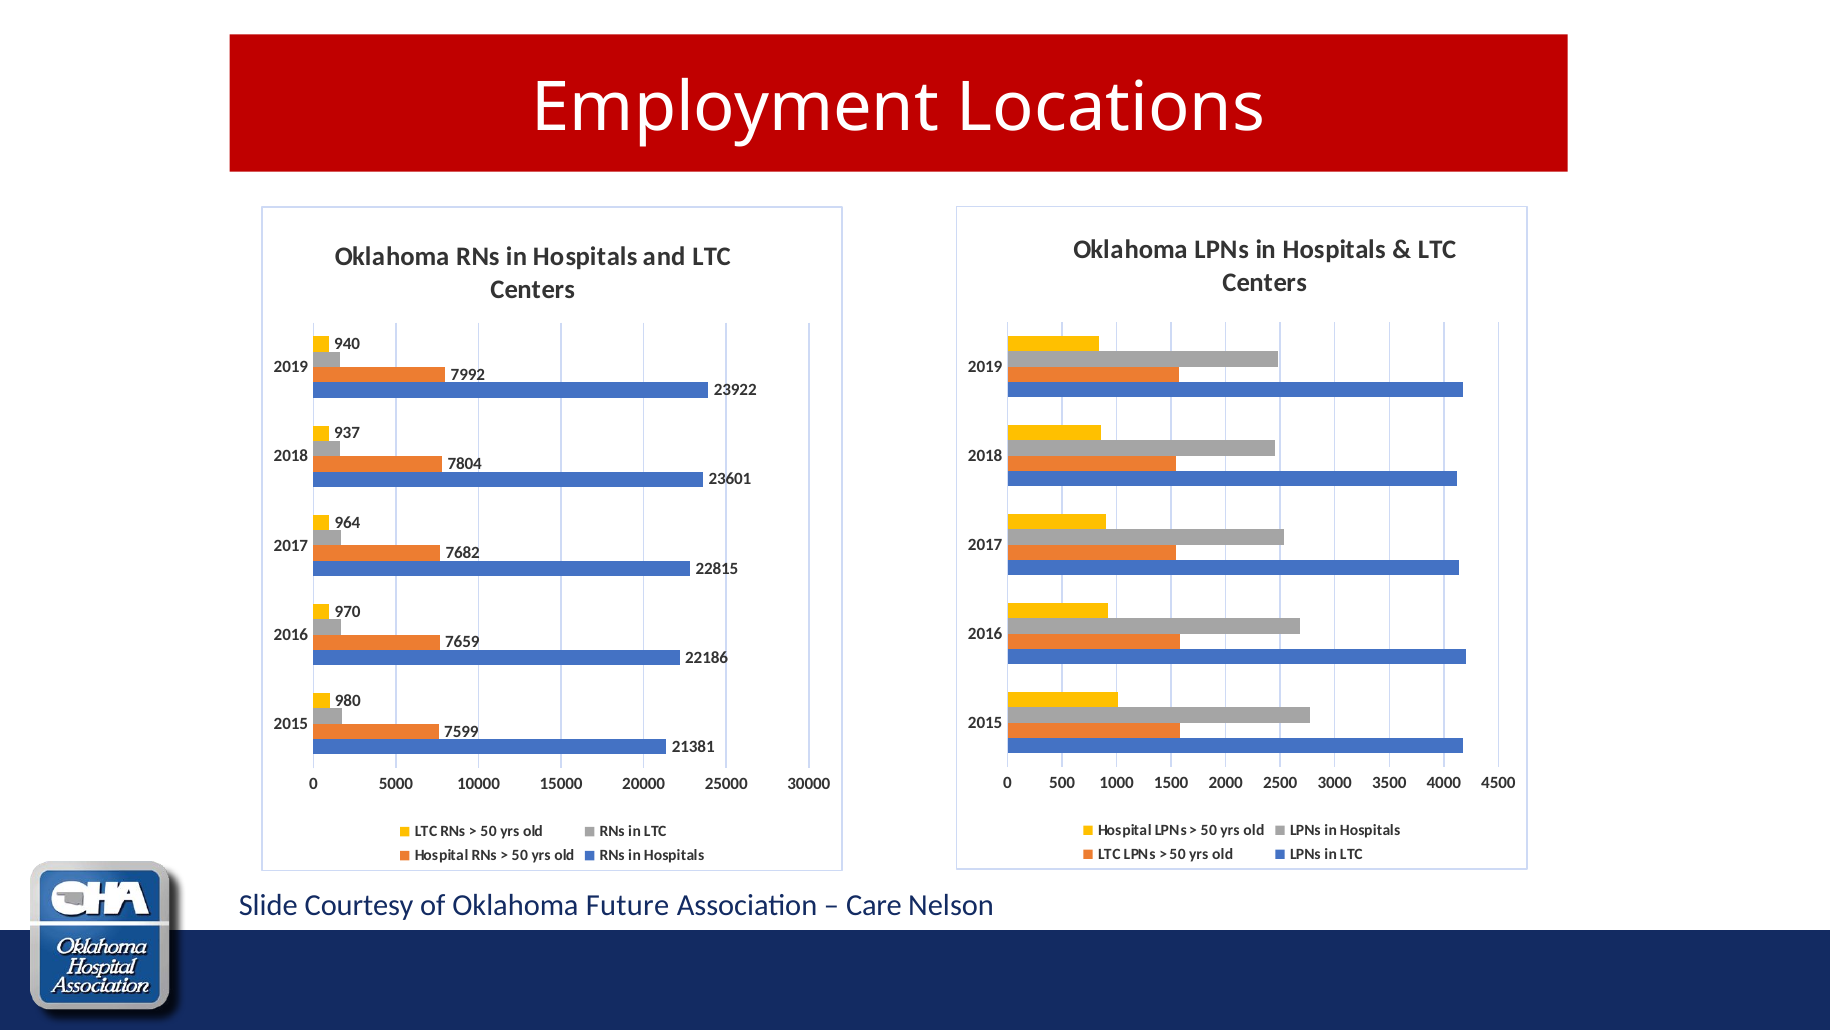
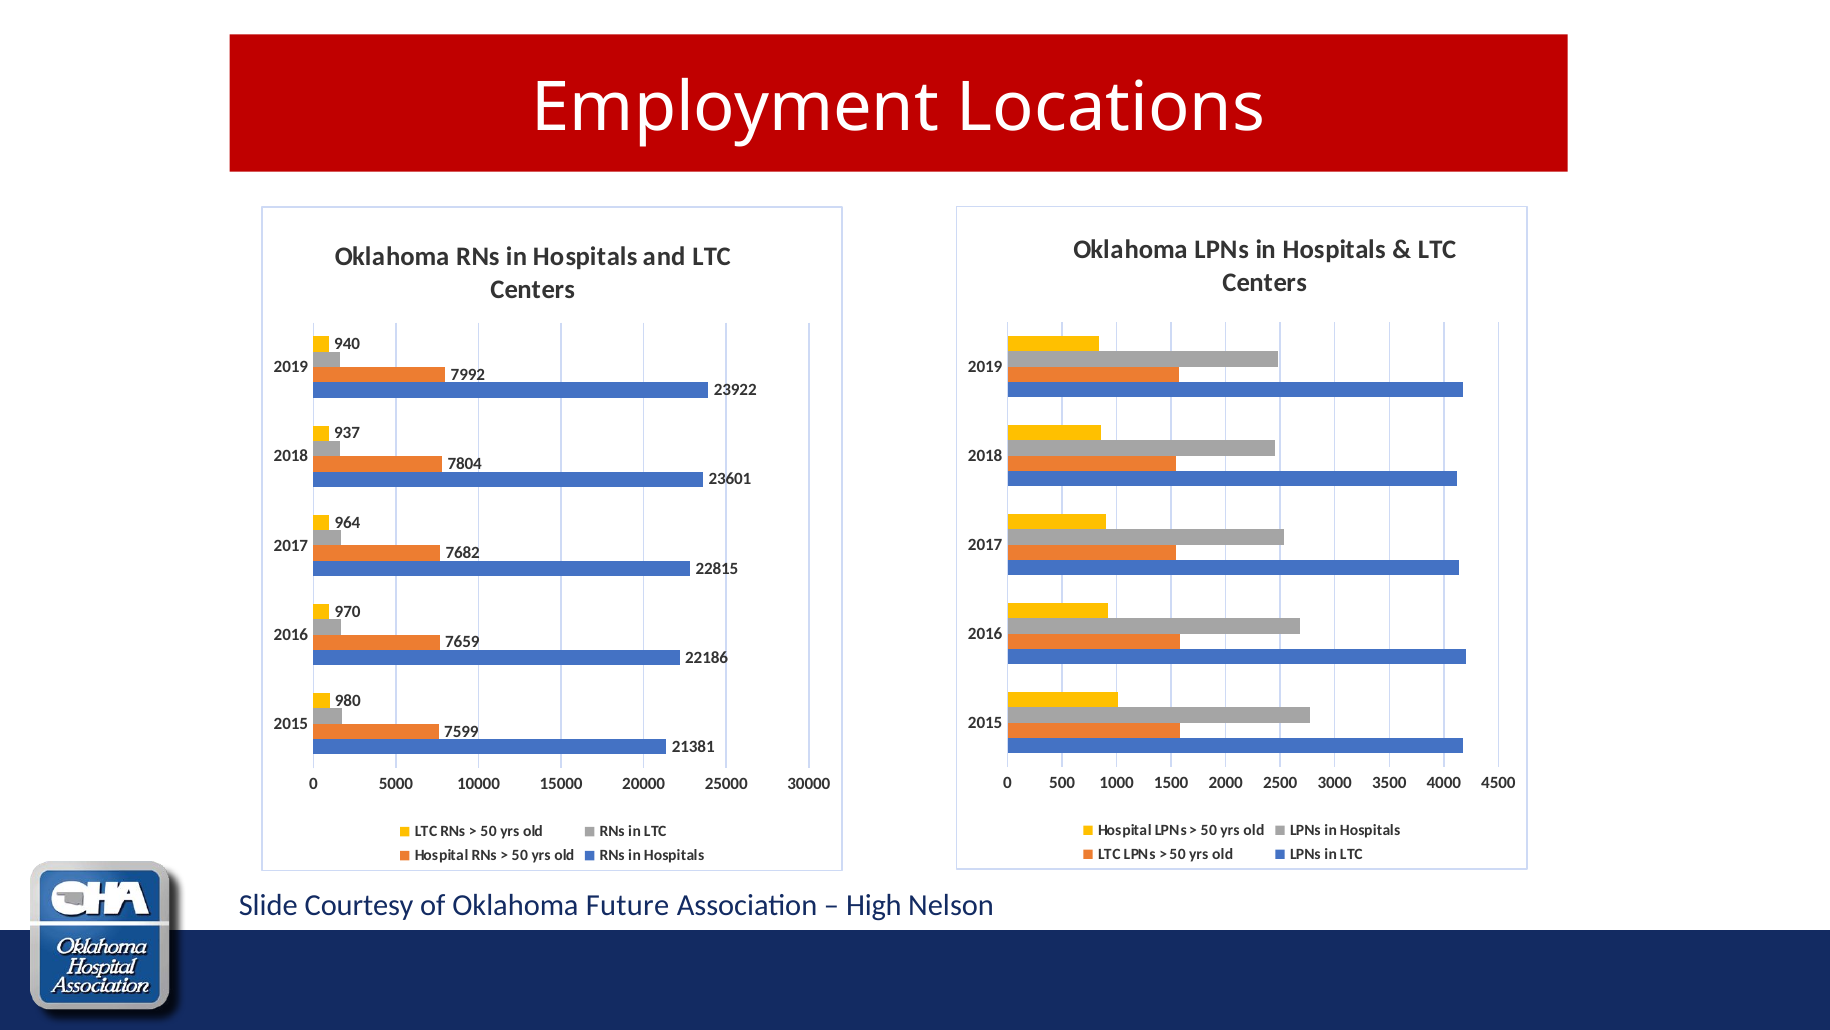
Care: Care -> High (874, 905)
